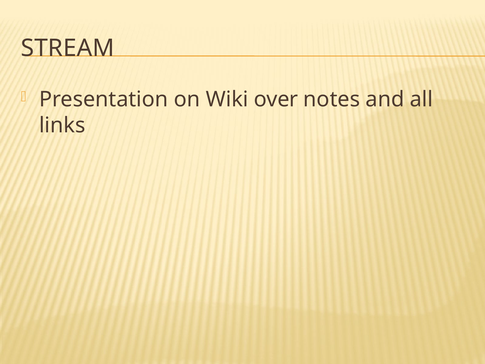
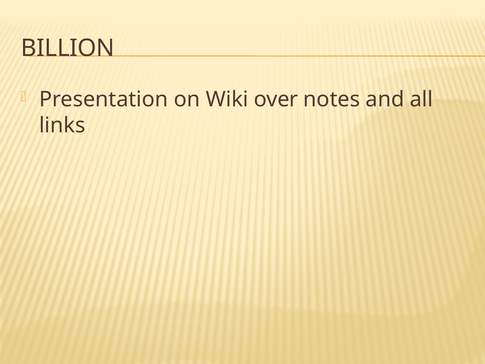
STREAM: STREAM -> BILLION (68, 48)
